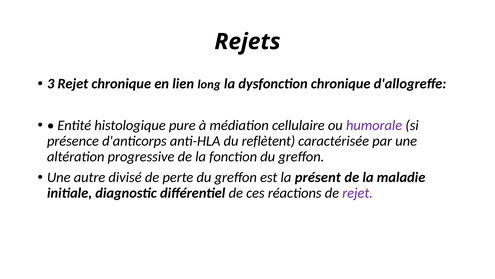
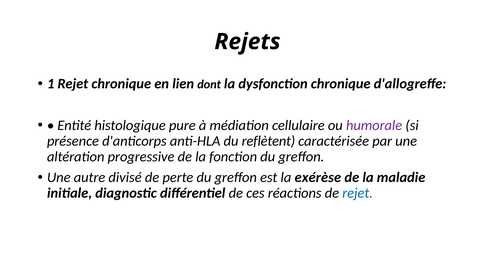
3: 3 -> 1 (51, 84)
long: long -> dont (209, 84)
présent: présent -> exérèse (318, 177)
rejet colour: purple -> blue (358, 193)
